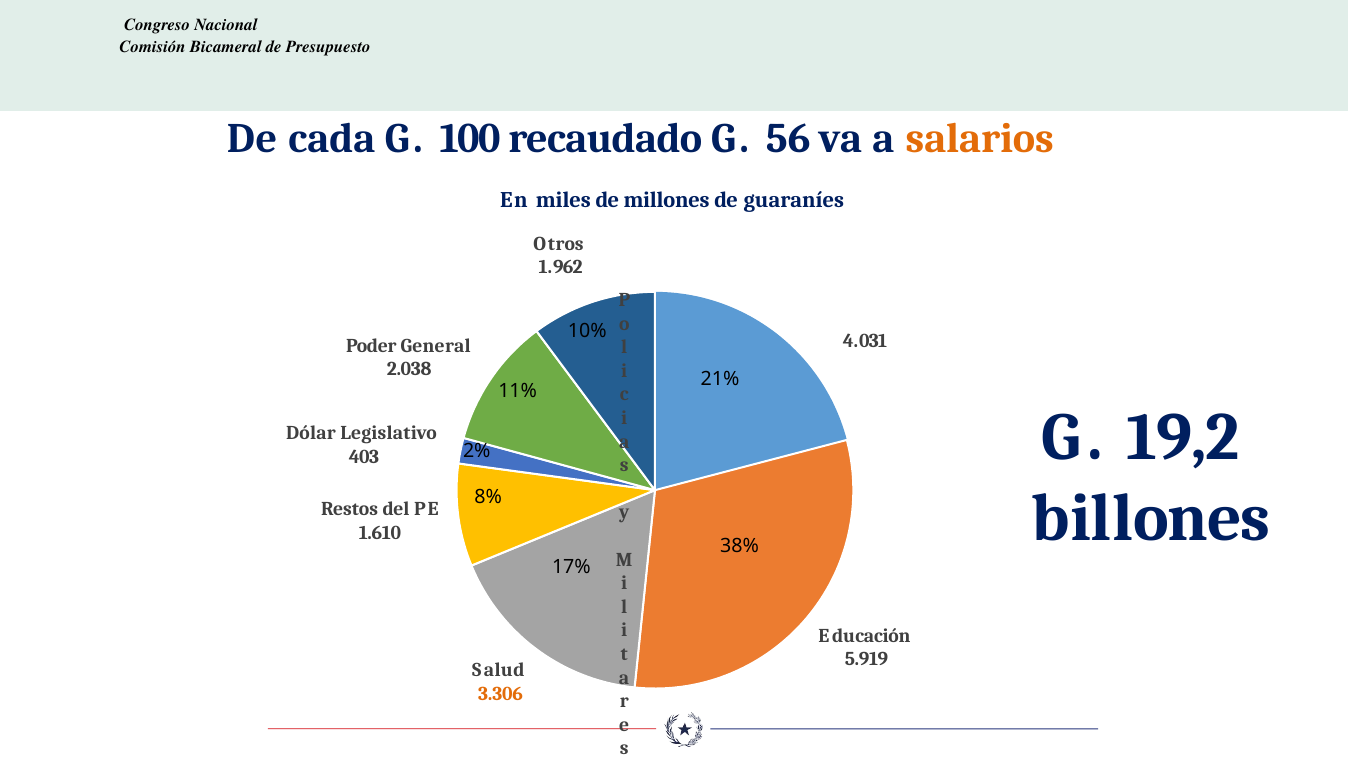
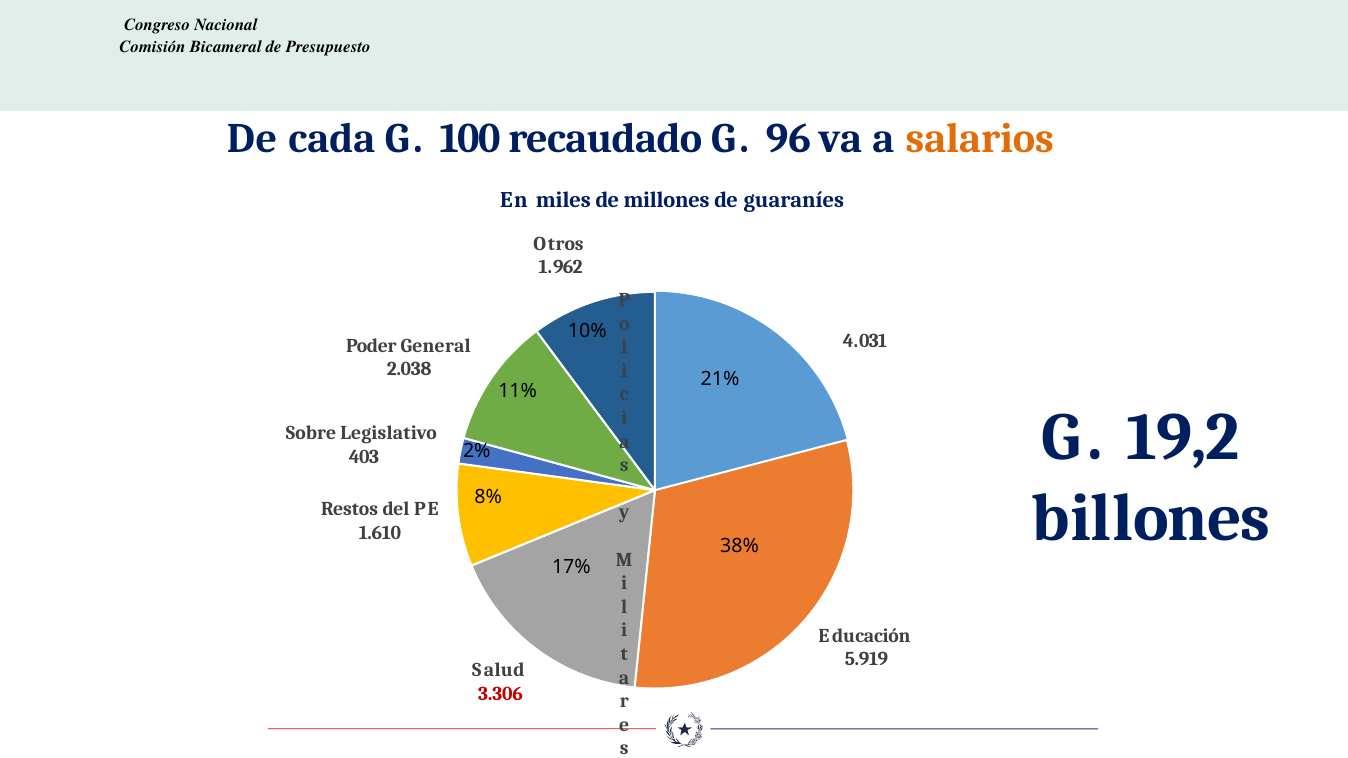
56: 56 -> 96 (788, 139)
Dólar: Dólar -> Sobre (311, 433)
3.306 colour: orange -> red (501, 694)
